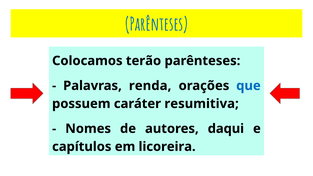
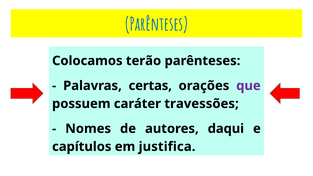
renda: renda -> certas (150, 86)
que colour: blue -> purple (248, 86)
resumitiva: resumitiva -> travessões (202, 104)
licoreira: licoreira -> justifica (167, 147)
